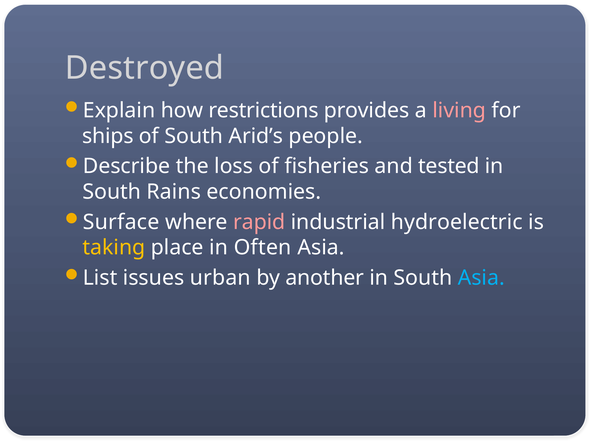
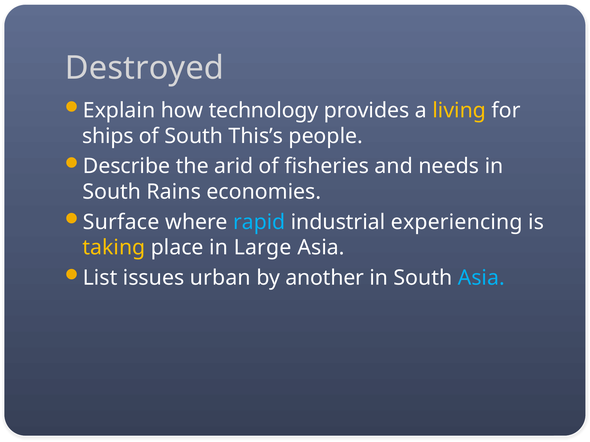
restrictions: restrictions -> technology (264, 111)
living colour: pink -> yellow (459, 111)
Arid’s: Arid’s -> This’s (256, 136)
loss: loss -> arid (234, 166)
tested: tested -> needs (449, 166)
rapid colour: pink -> light blue (259, 222)
hydroelectric: hydroelectric -> experiencing (457, 222)
Often: Often -> Large (263, 248)
